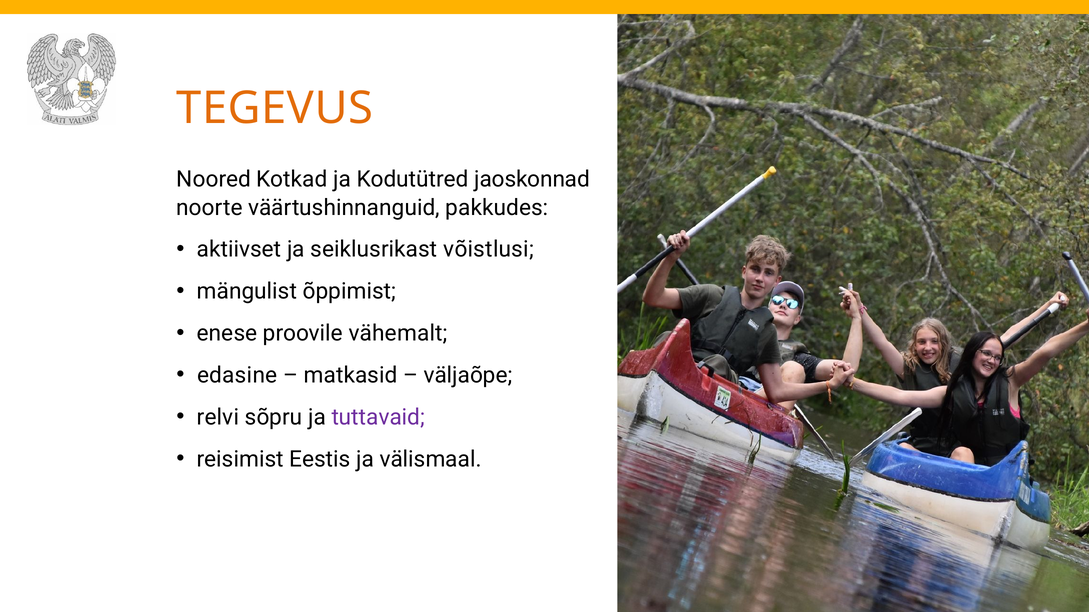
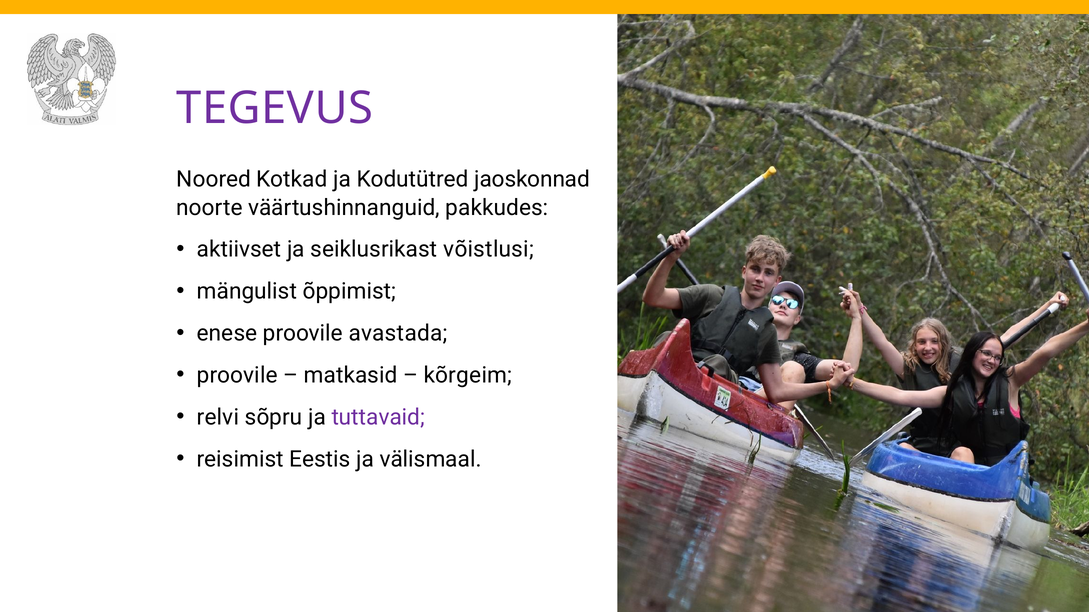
TEGEVUS colour: orange -> purple (275, 109)
vähemalt: vähemalt -> avastada (398, 334)
edasine: edasine -> proovile (237, 376)
väljaõpe: väljaõpe -> kõrgeim (468, 376)
